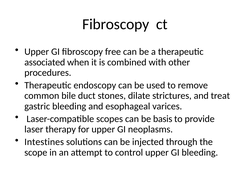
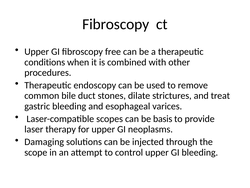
associated: associated -> conditions (45, 62)
Intestines: Intestines -> Damaging (44, 142)
